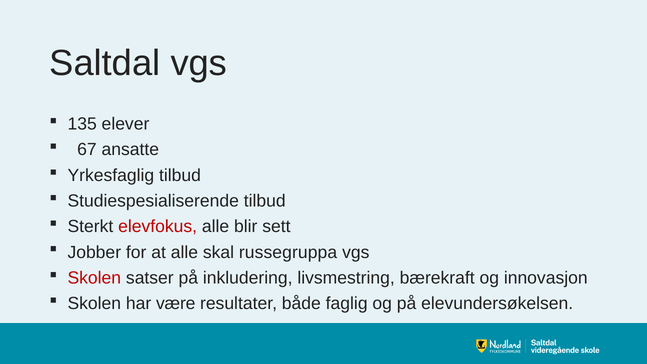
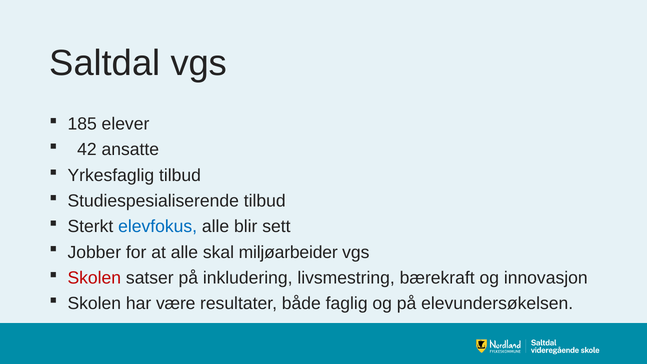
135: 135 -> 185 (82, 124)
67: 67 -> 42 (87, 150)
elevfokus colour: red -> blue (158, 227)
russegruppa: russegruppa -> miljøarbeider (288, 252)
